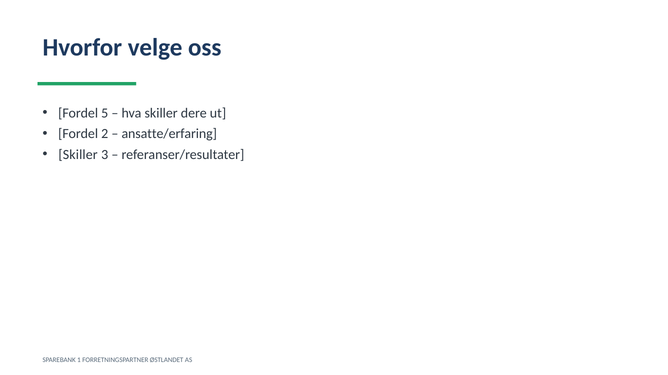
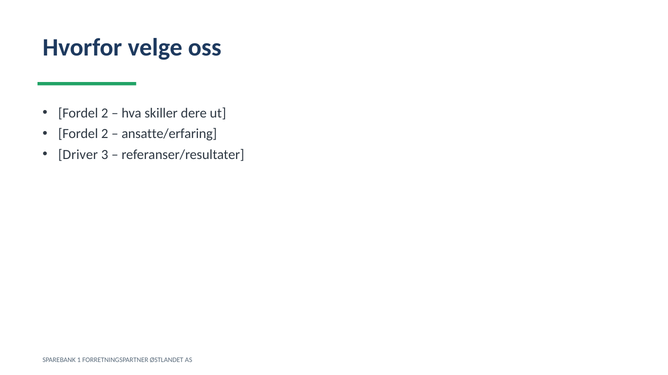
5: 5 -> 2 (105, 113)
Skiller: Skiller -> Driver (78, 155)
